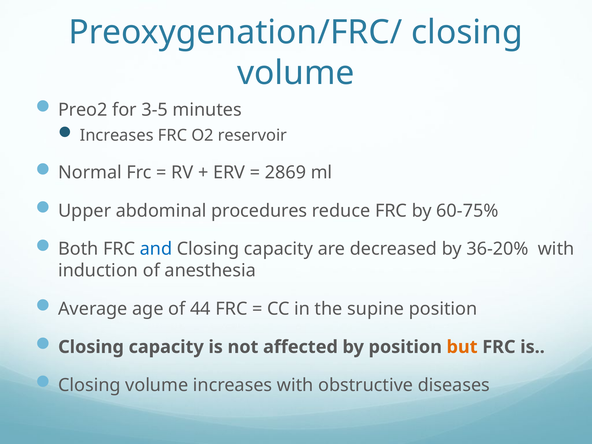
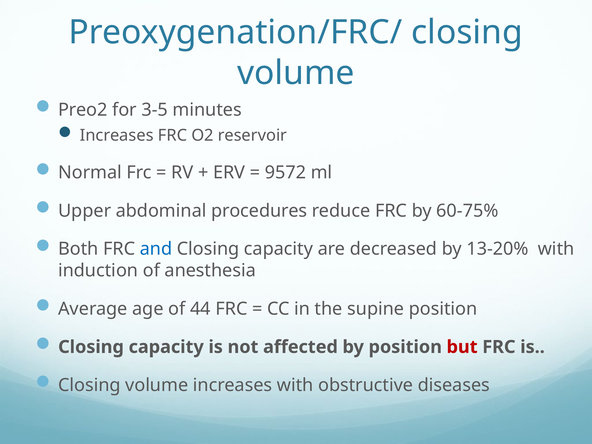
2869: 2869 -> 9572 (286, 173)
36-20%: 36-20% -> 13-20% (497, 249)
but colour: orange -> red (462, 347)
